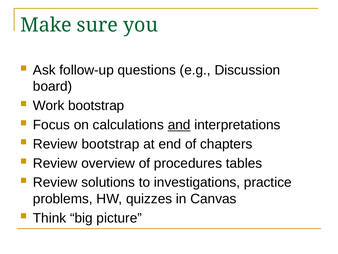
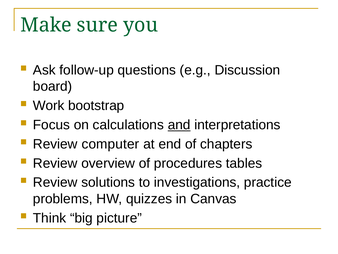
Review bootstrap: bootstrap -> computer (110, 144)
